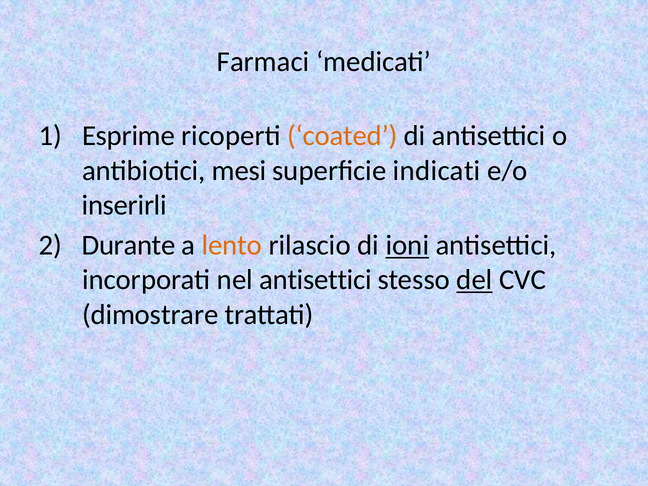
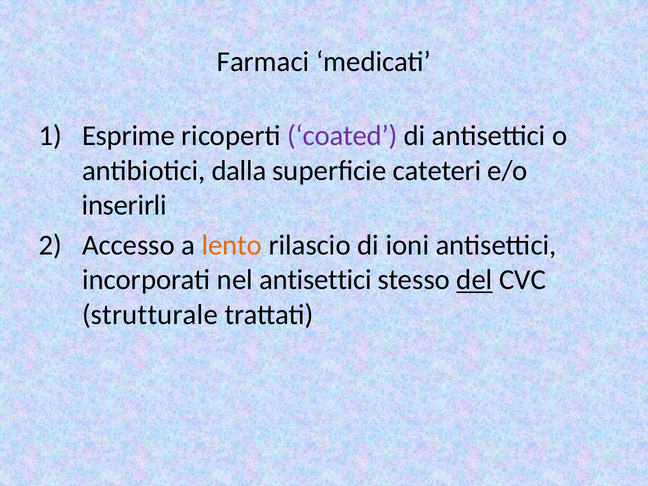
coated colour: orange -> purple (342, 136)
mesi: mesi -> dalla (239, 171)
indicati: indicati -> cateteri (437, 171)
Durante: Durante -> Accesso (128, 245)
ioni underline: present -> none (407, 245)
dimostrare: dimostrare -> strutturale (150, 315)
